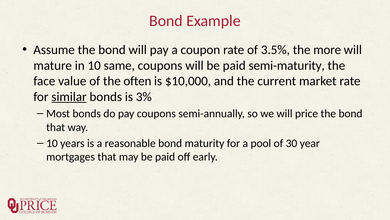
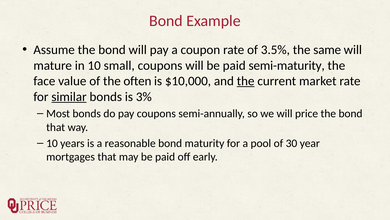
more: more -> same (327, 50)
same: same -> small (119, 65)
the underline: none -> present (246, 81)
